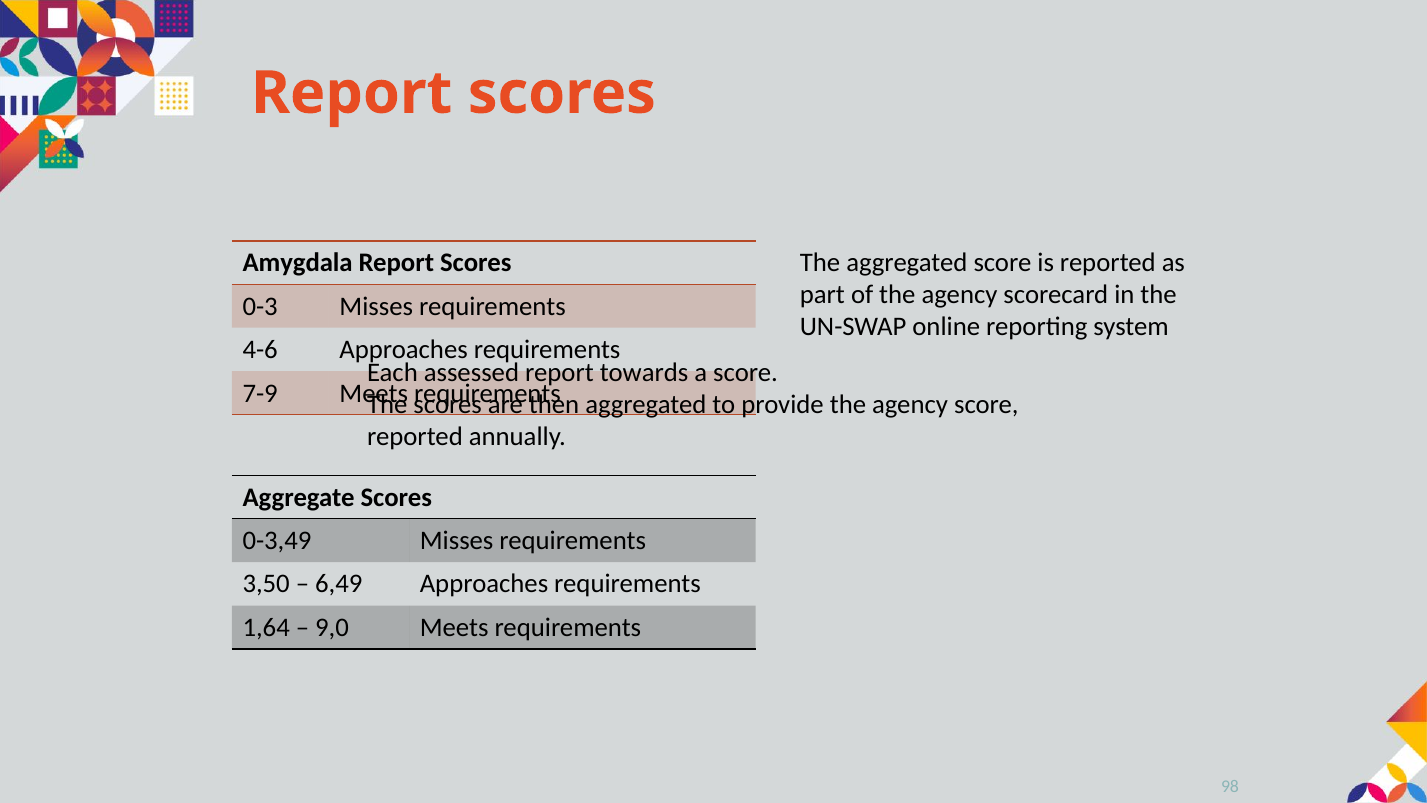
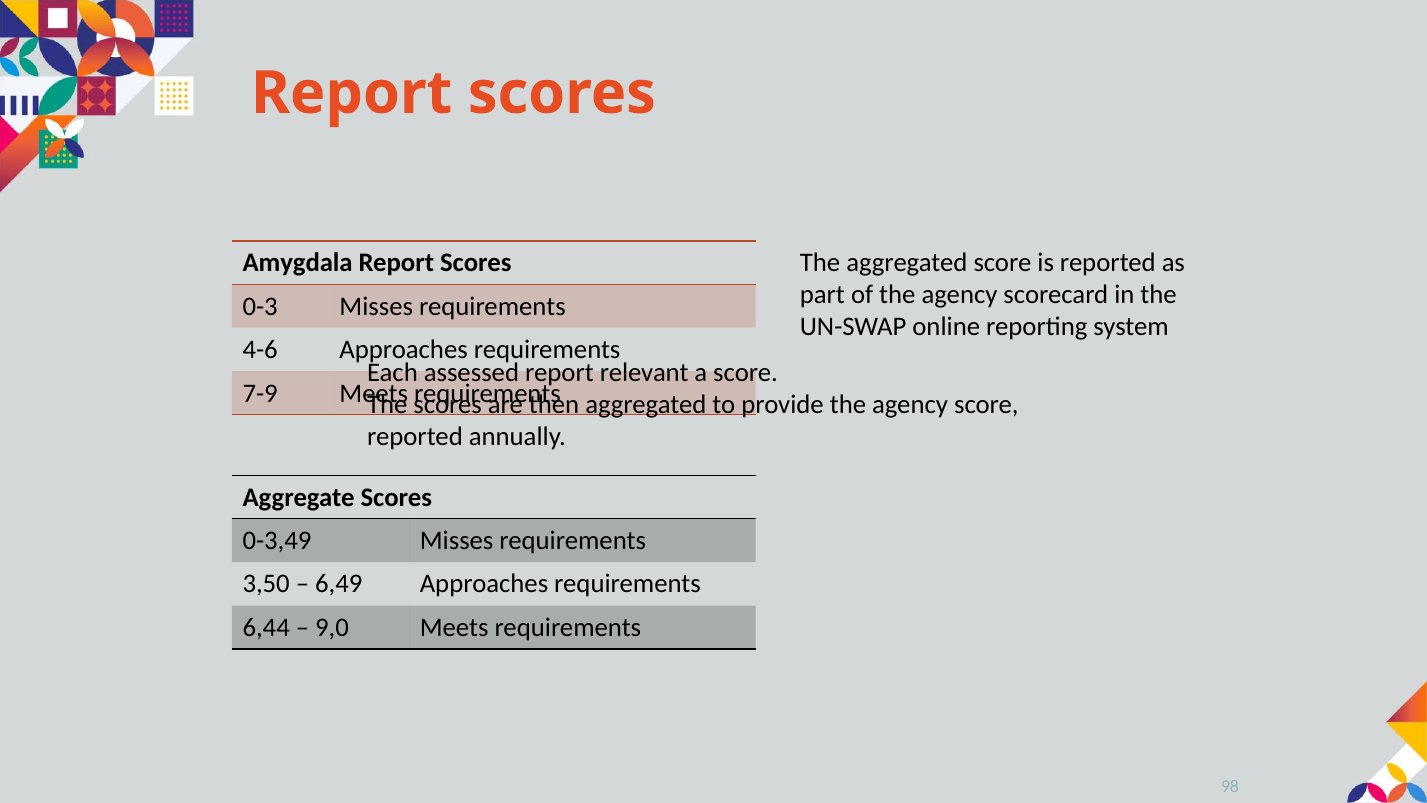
towards: towards -> relevant (644, 373)
1,64: 1,64 -> 6,44 (266, 627)
